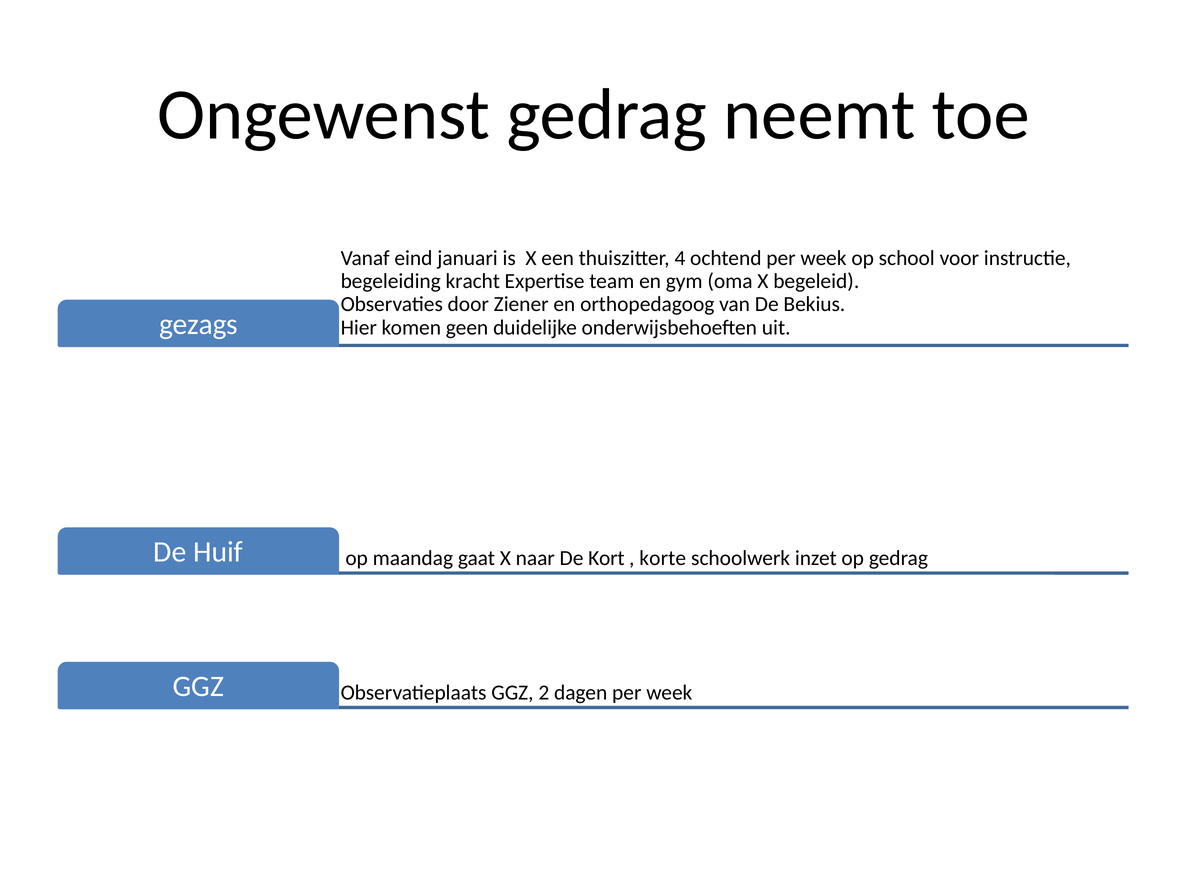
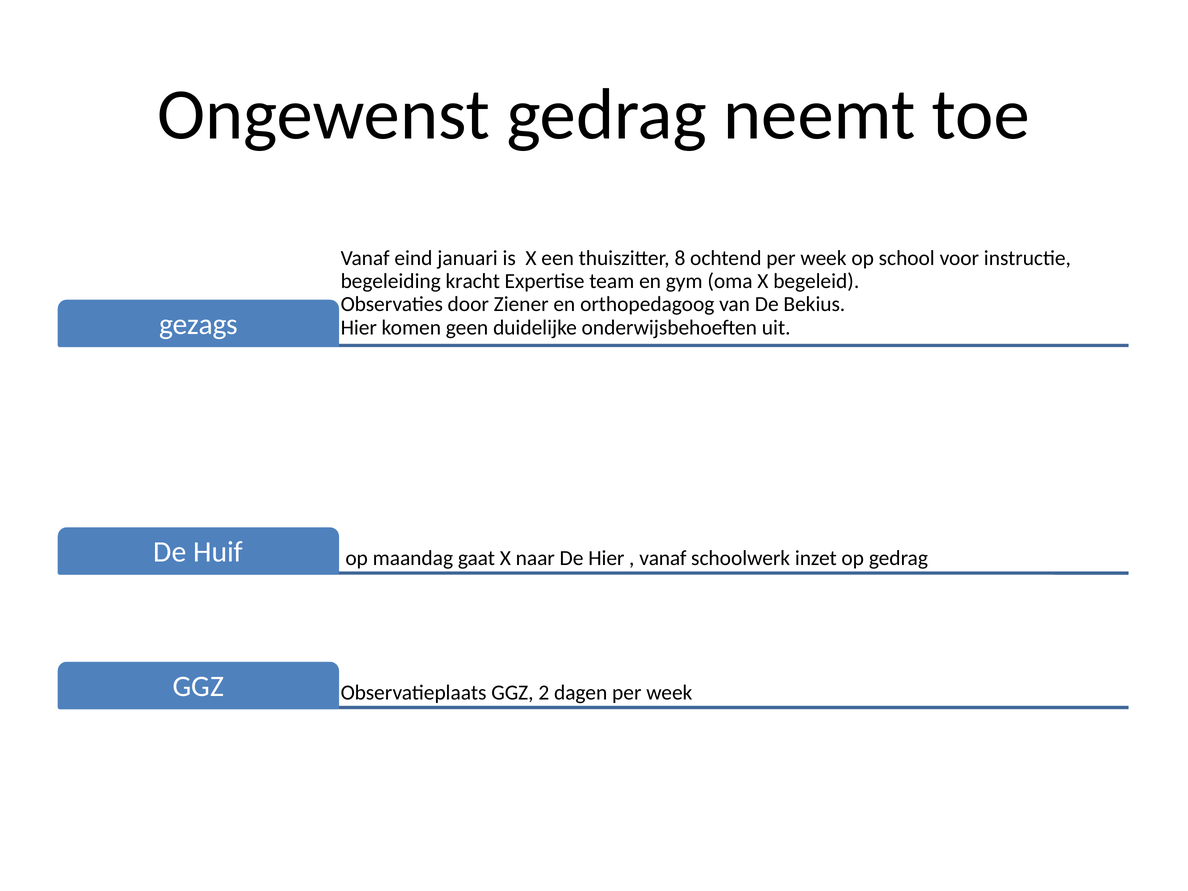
4: 4 -> 8 (680, 258)
De Kort: Kort -> Hier (606, 558)
korte: korte -> vanaf (663, 558)
